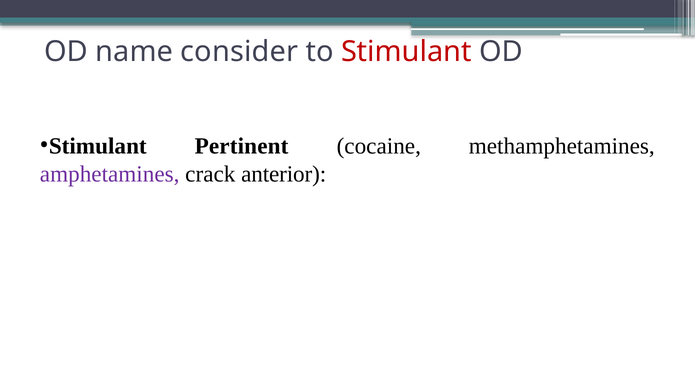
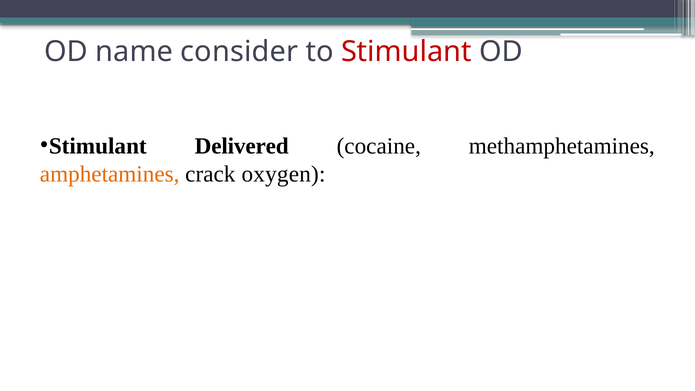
Pertinent: Pertinent -> Delivered (242, 146)
amphetamines colour: purple -> orange (110, 174)
anterior: anterior -> oxygen (284, 174)
